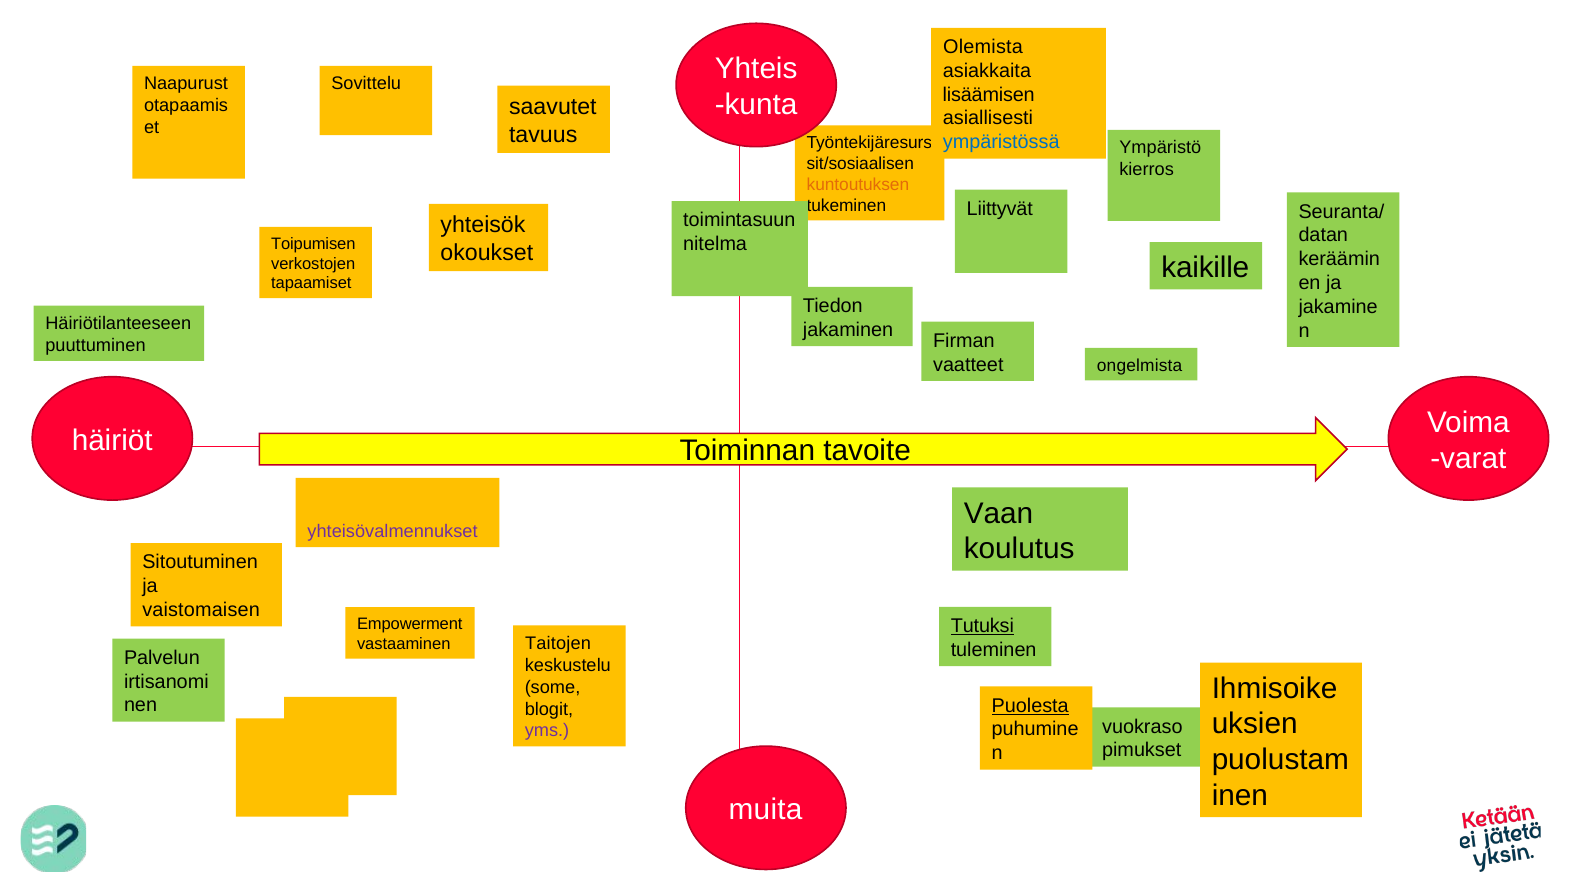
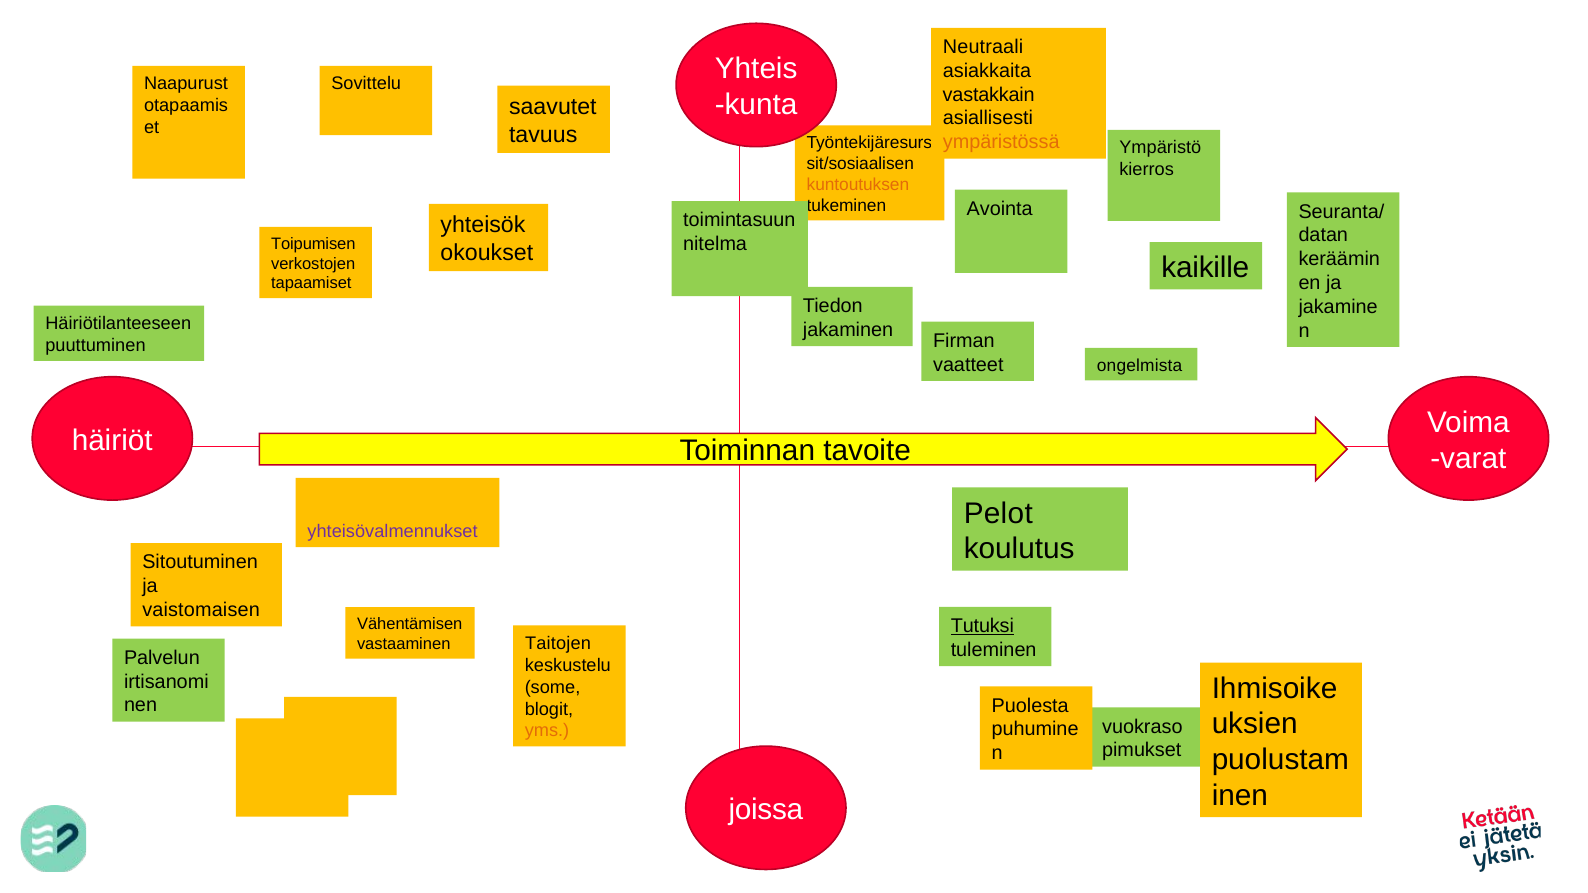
Olemista: Olemista -> Neutraali (983, 47)
lisäämisen: lisäämisen -> vastakkain (989, 95)
ympäristössä colour: blue -> orange (1001, 142)
Liittyvät: Liittyvät -> Avointa (1000, 209)
Vaan: Vaan -> Pelot (998, 513)
Empowerment: Empowerment -> Vähentämisen (410, 624)
Puolesta underline: present -> none (1030, 706)
yms colour: purple -> orange (547, 731)
muita: muita -> joissa (766, 810)
